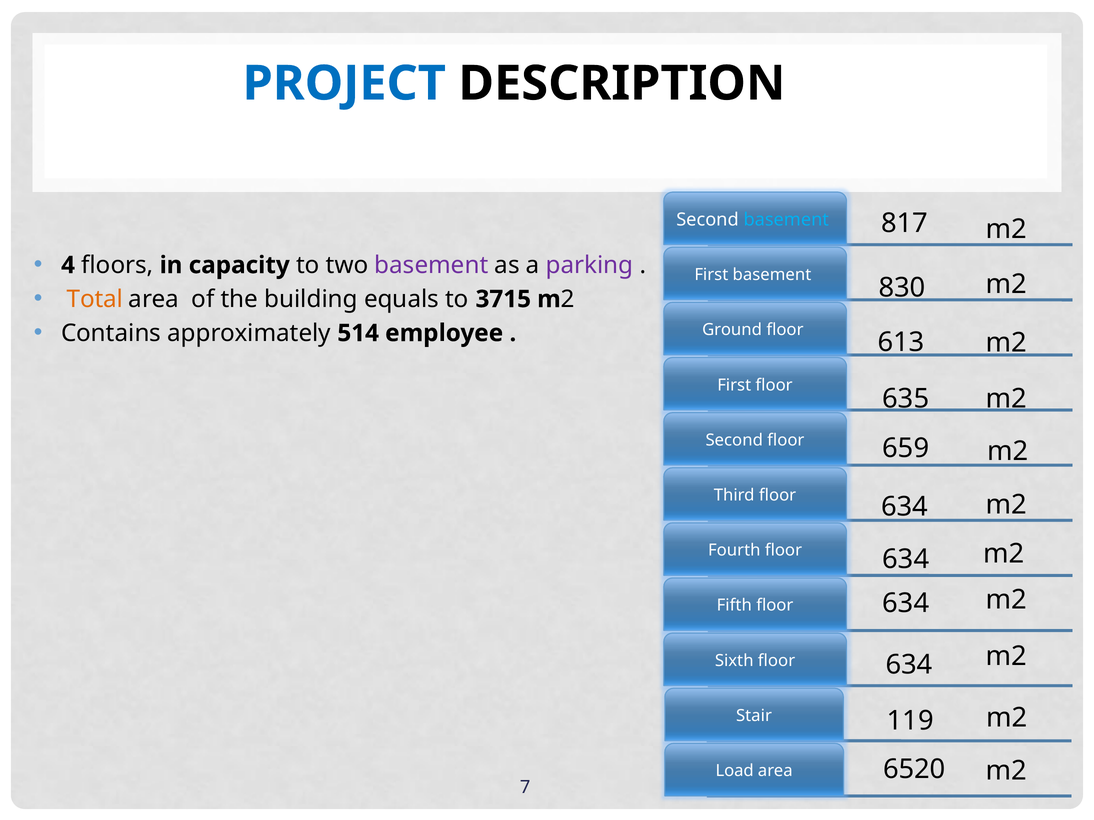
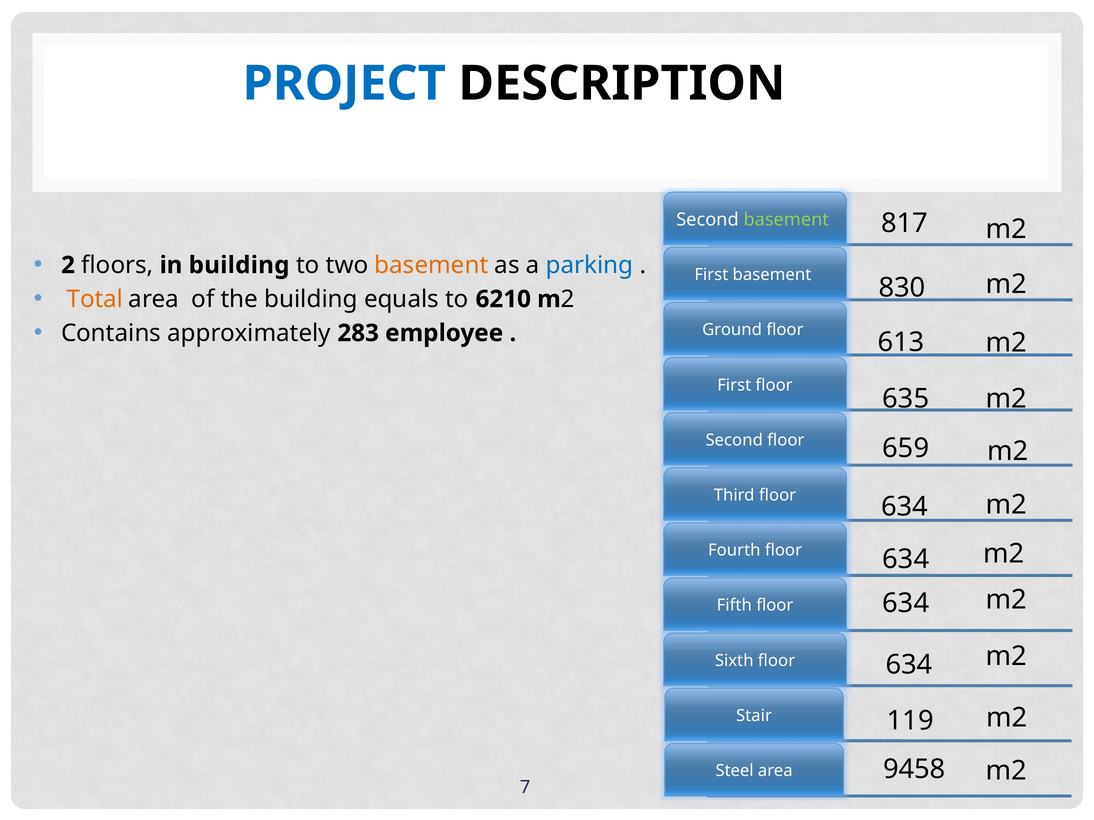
basement colour: light blue -> light green (786, 220)
4: 4 -> 2 (68, 265)
in capacity: capacity -> building (239, 265)
basement colour: purple -> orange (431, 265)
parking colour: purple -> blue (590, 265)
3715: 3715 -> 6210 (503, 299)
514: 514 -> 283 (358, 333)
6520: 6520 -> 9458 (914, 770)
Load: Load -> Steel (735, 771)
